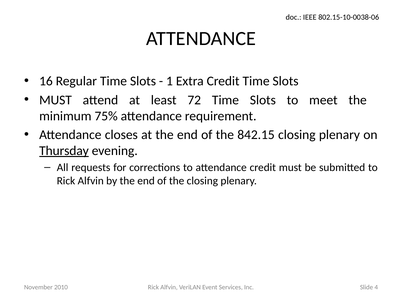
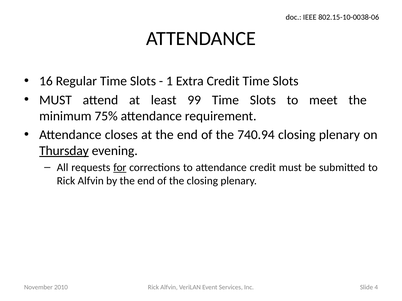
72: 72 -> 99 (194, 100)
842.15: 842.15 -> 740.94 (256, 135)
for underline: none -> present (120, 168)
